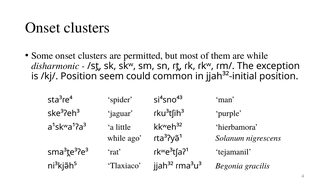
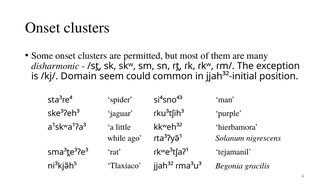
are while: while -> many (257, 56)
/kj/ Position: Position -> Domain (79, 76)
